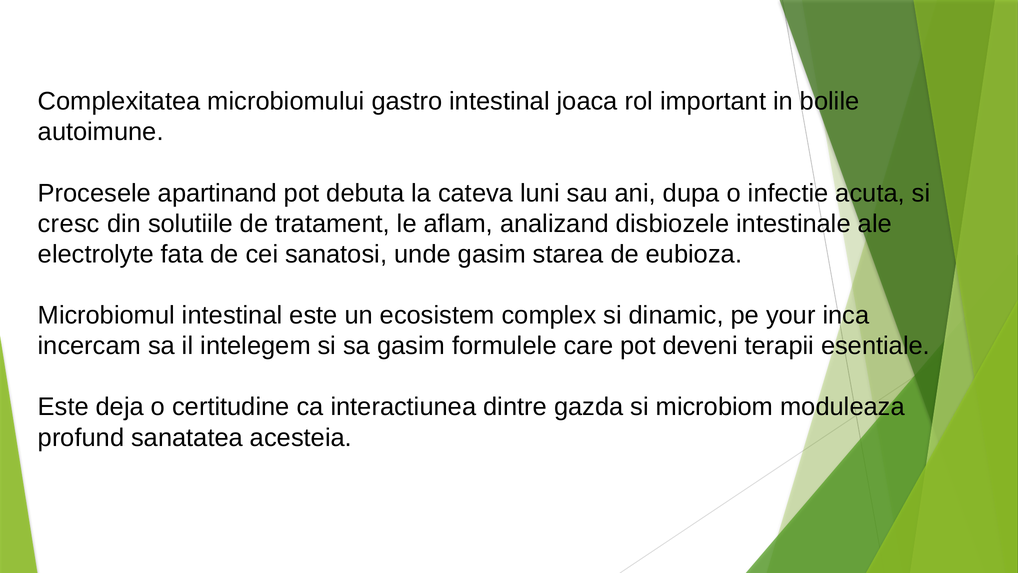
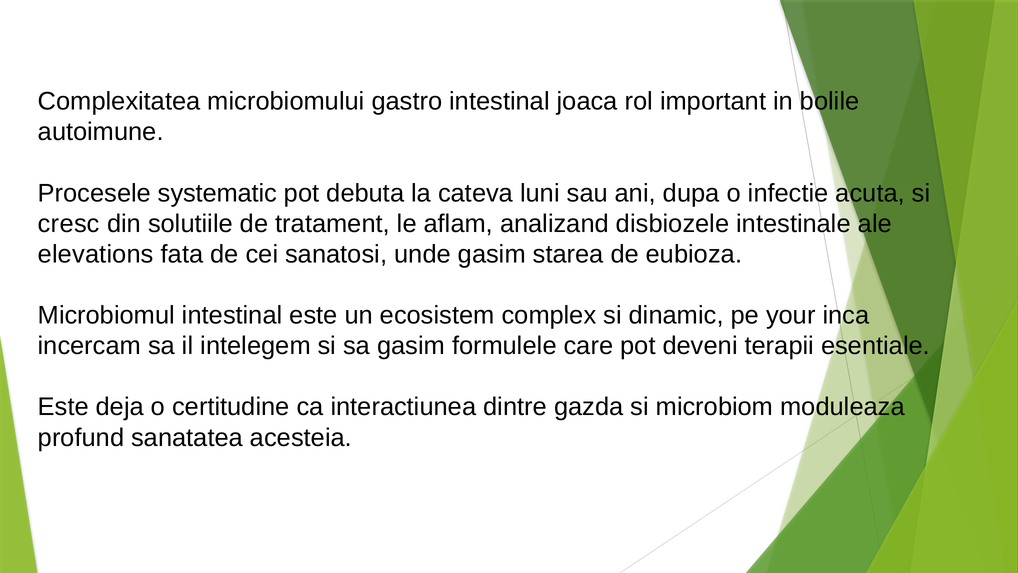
apartinand: apartinand -> systematic (217, 193)
electrolyte: electrolyte -> elevations (96, 254)
